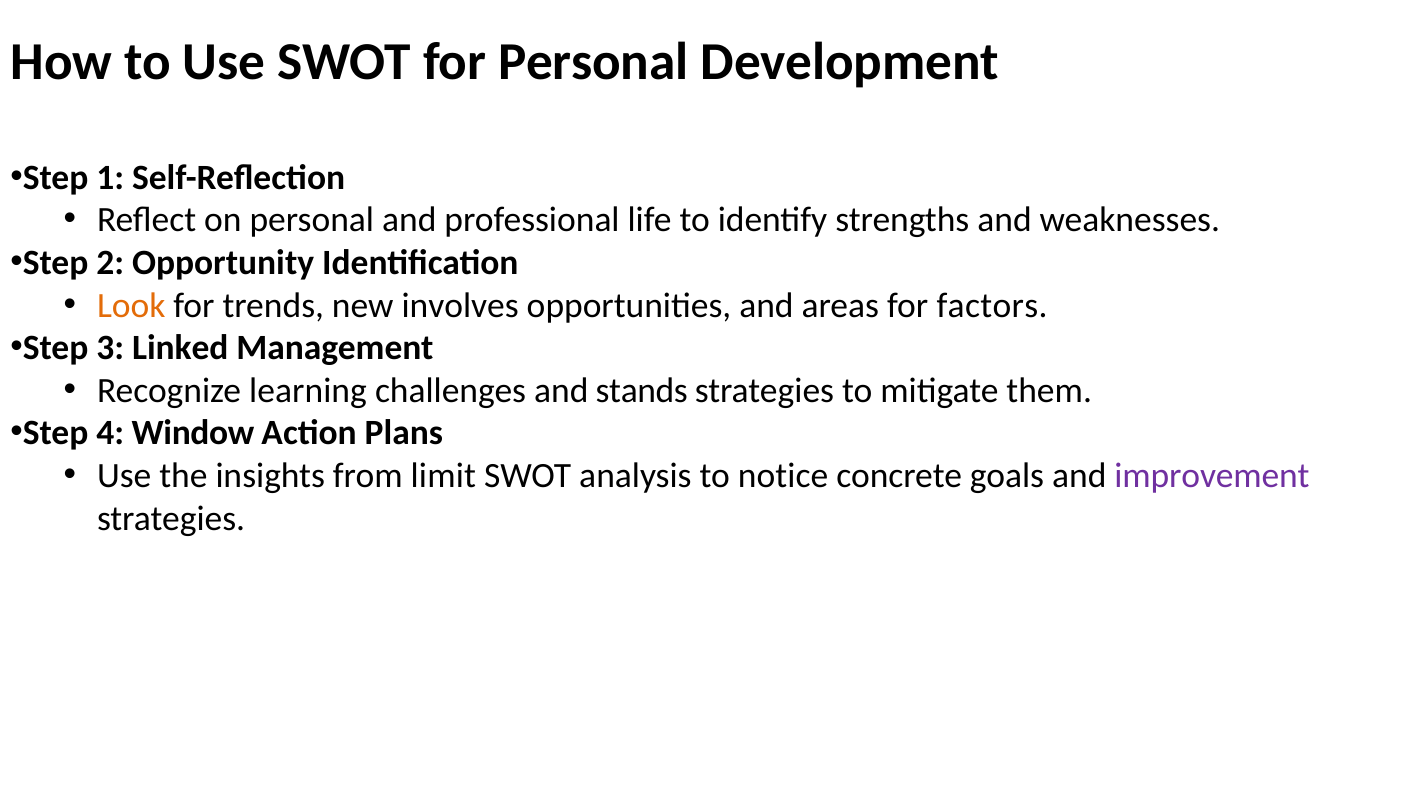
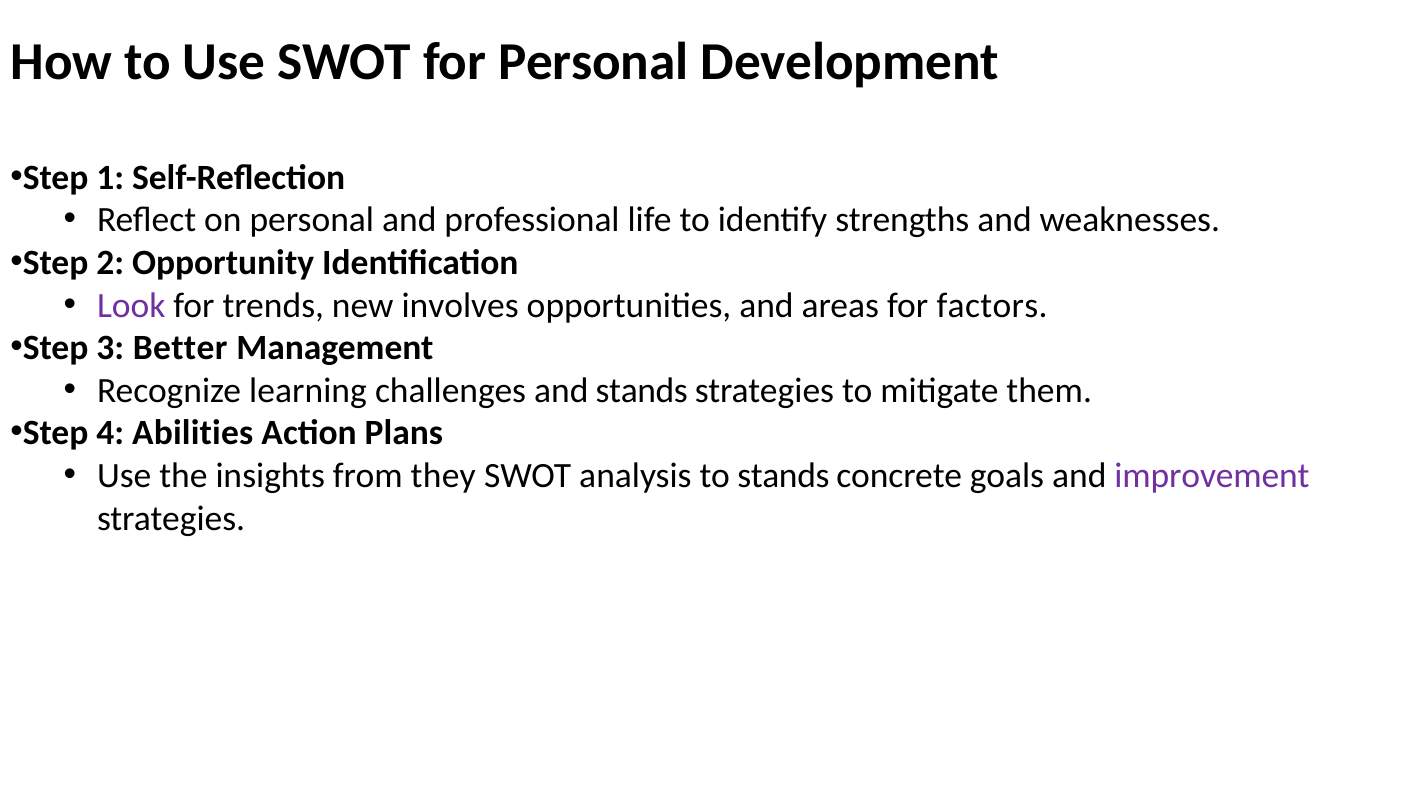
Look colour: orange -> purple (131, 305)
Linked: Linked -> Better (180, 348)
Window: Window -> Abilities (193, 433)
limit: limit -> they (443, 476)
to notice: notice -> stands (783, 476)
